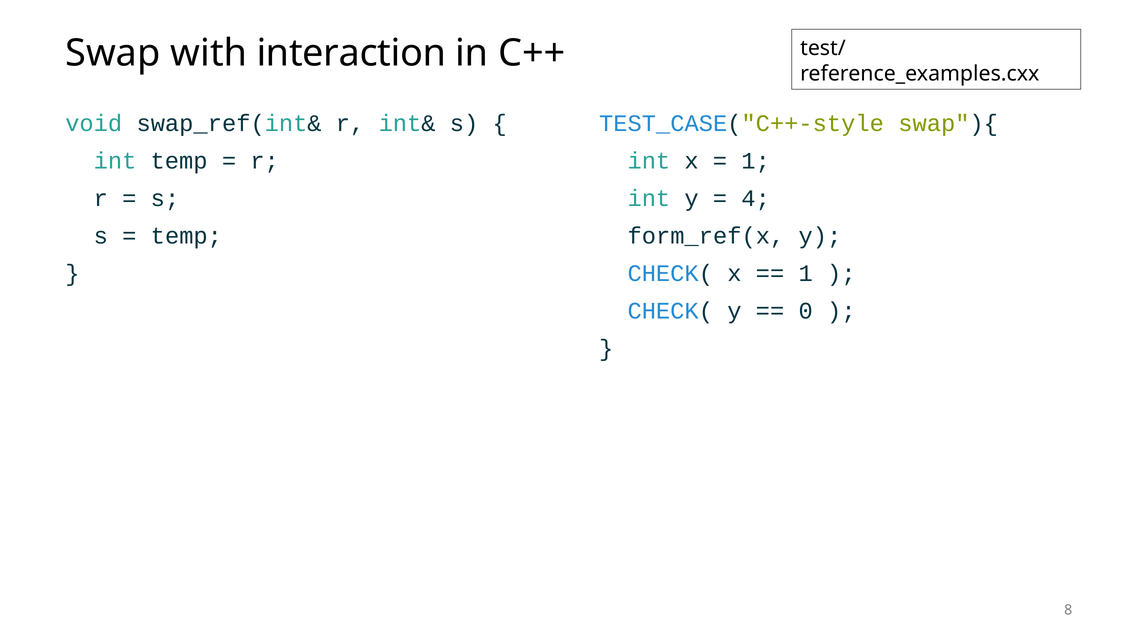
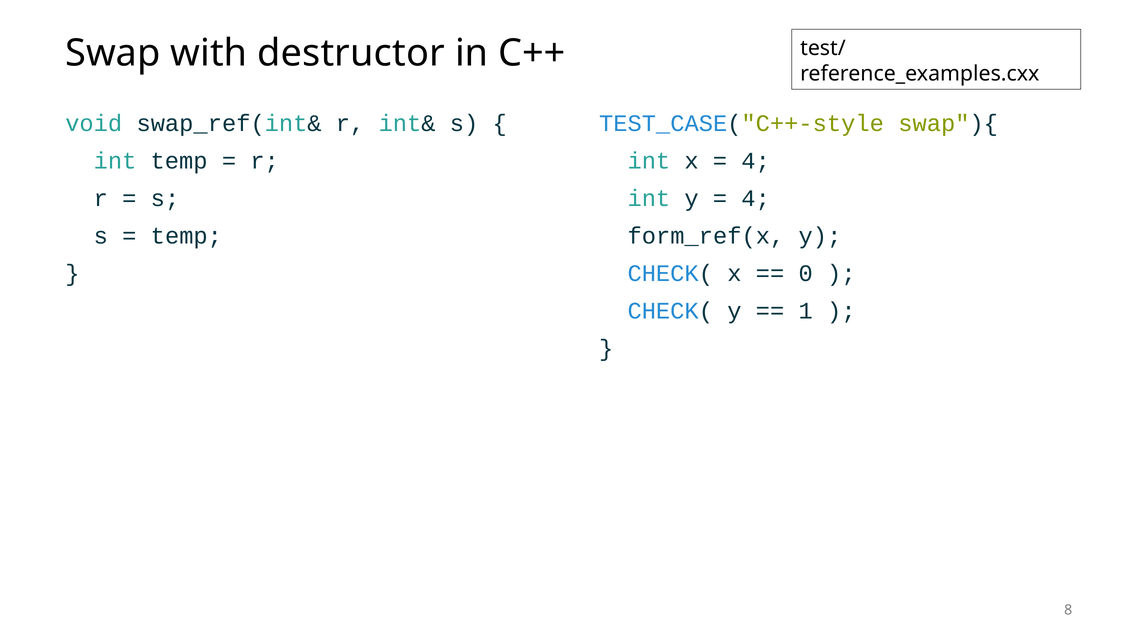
interaction: interaction -> destructor (351, 53)
1: 1 -> 4 (756, 161)
1: 1 -> 0 (806, 273)
0: 0 -> 1 (806, 311)
